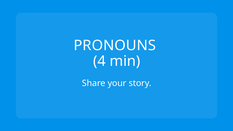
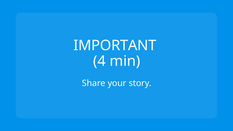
PRONOUNS: PRONOUNS -> IMPORTANT (115, 45)
